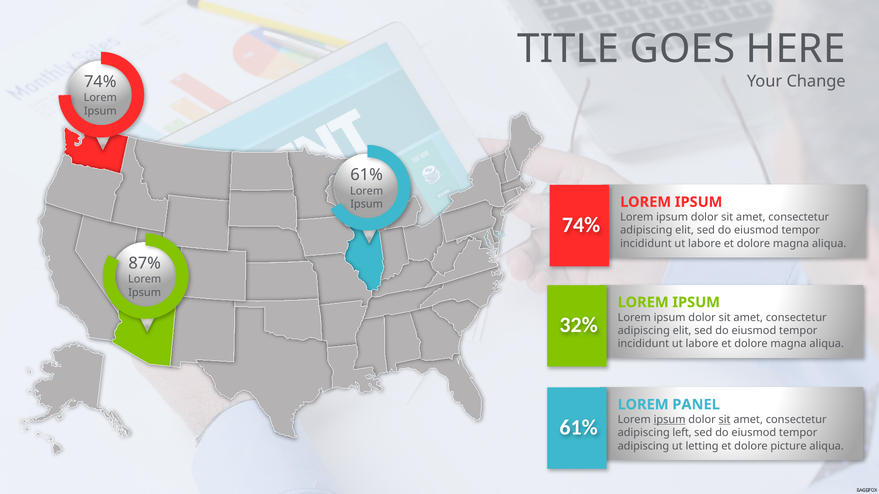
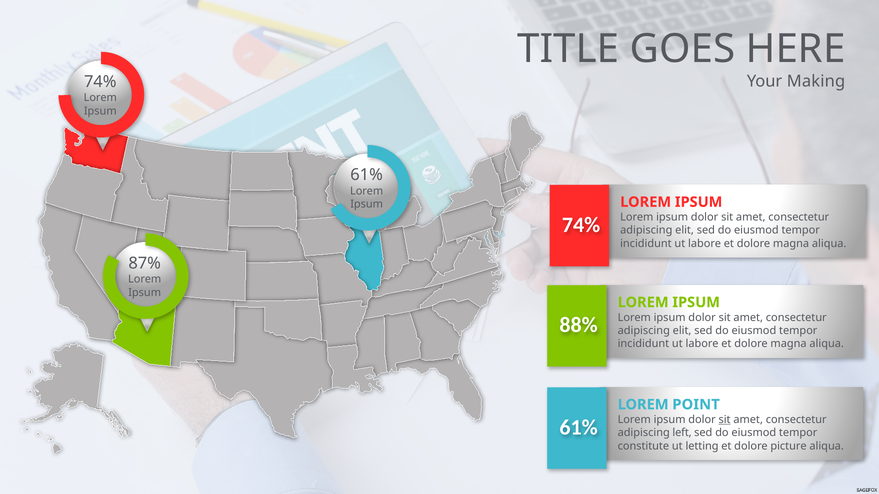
Change: Change -> Making (816, 81)
32%: 32% -> 88% (579, 325)
PANEL: PANEL -> POINT (696, 405)
ipsum underline: present -> none (670, 420)
adipiscing: adipiscing -> constitute (643, 446)
